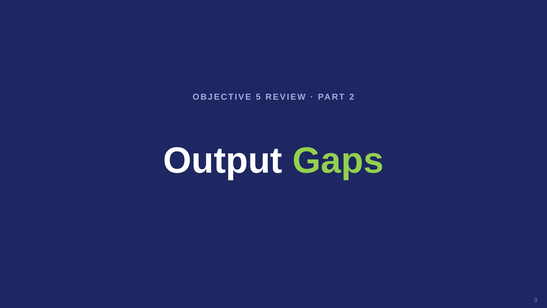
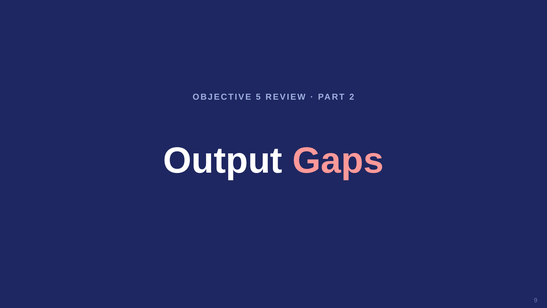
Gaps colour: light green -> pink (338, 160)
